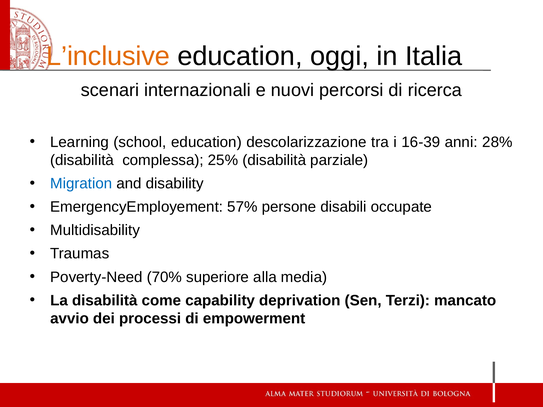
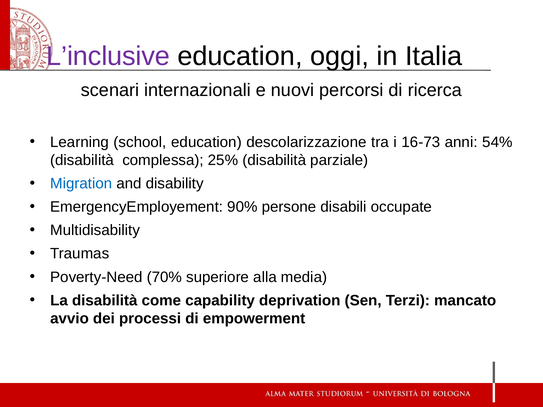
L’inclusive colour: orange -> purple (108, 56)
16-39: 16-39 -> 16-73 (421, 142)
28%: 28% -> 54% (497, 142)
57%: 57% -> 90% (242, 207)
